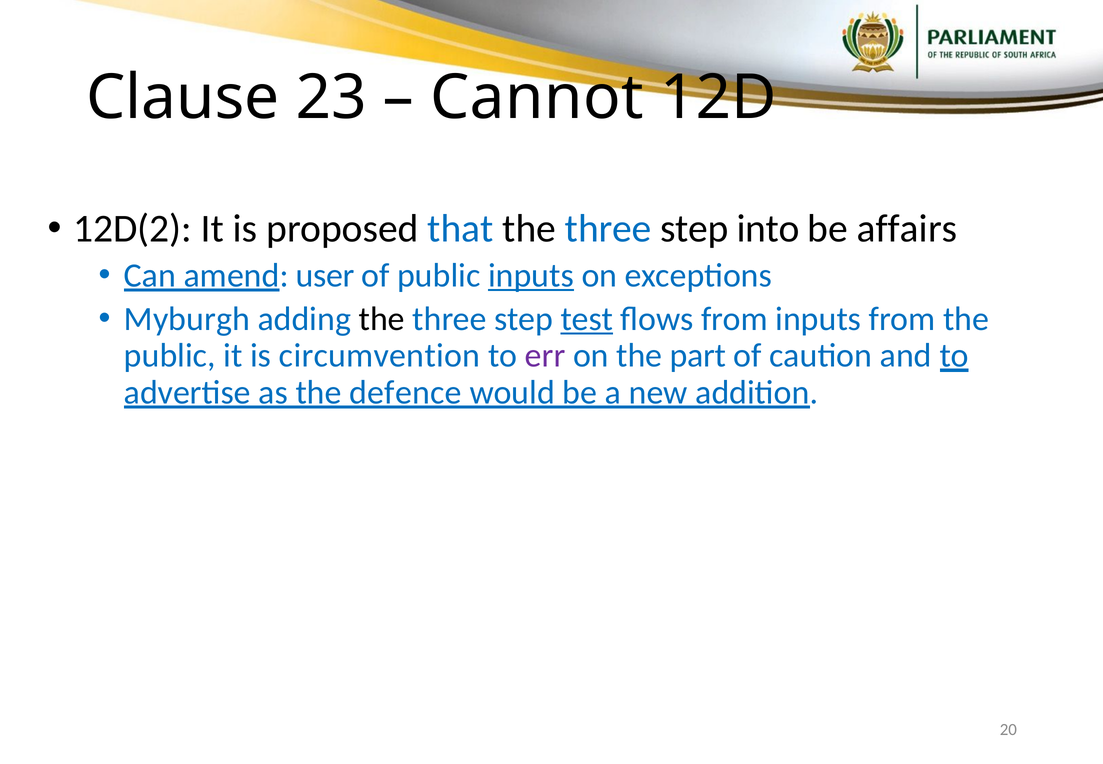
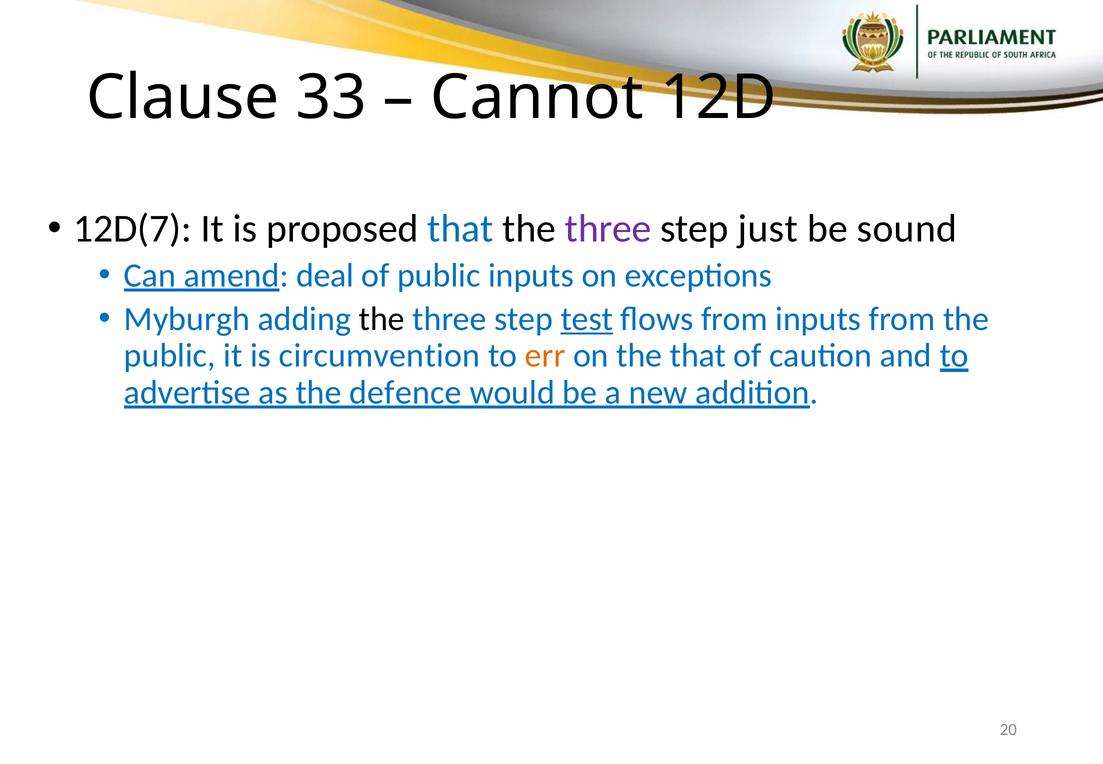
23: 23 -> 33 (331, 98)
12D(2: 12D(2 -> 12D(7 (132, 228)
three colour: blue -> purple (608, 228)
into: into -> just (768, 228)
affairs: affairs -> sound (907, 228)
user: user -> deal (325, 275)
inputs underline: present -> none (531, 275)
err colour: purple -> orange (545, 356)
the part: part -> that (698, 356)
